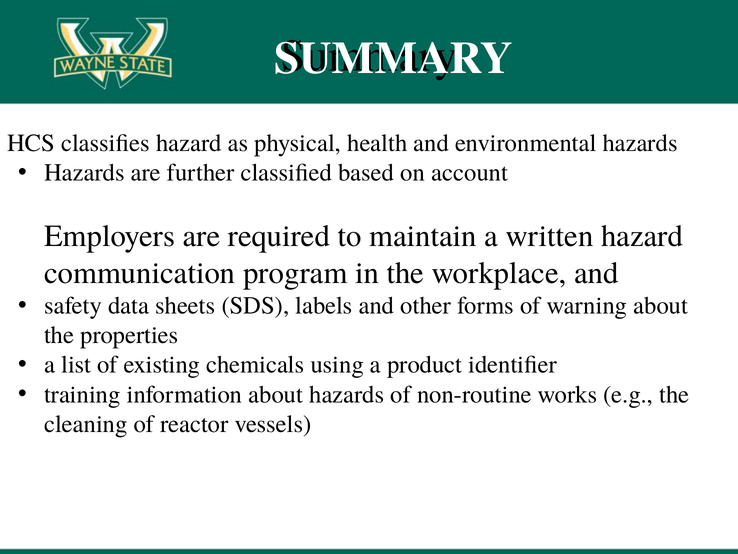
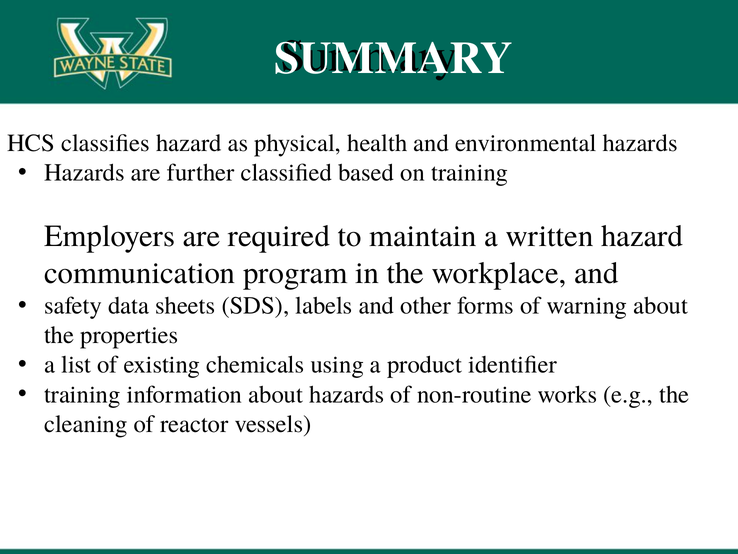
on account: account -> training (470, 173)
